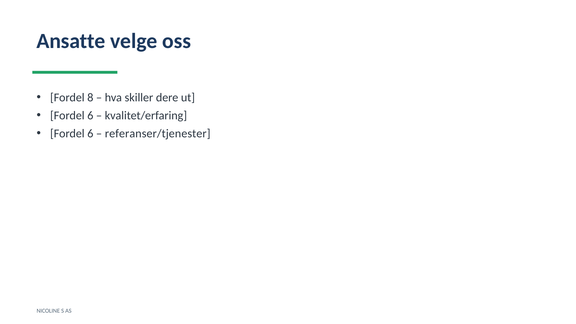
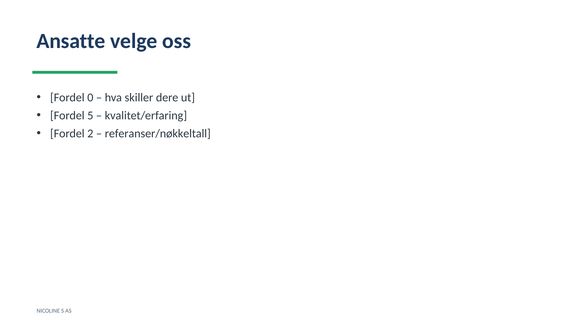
8: 8 -> 0 (90, 98)
6: 6 -> 5 (90, 116)
6: 6 -> 2 (90, 134)
referanser/tjenester: referanser/tjenester -> referanser/nøkkeltall (158, 134)
